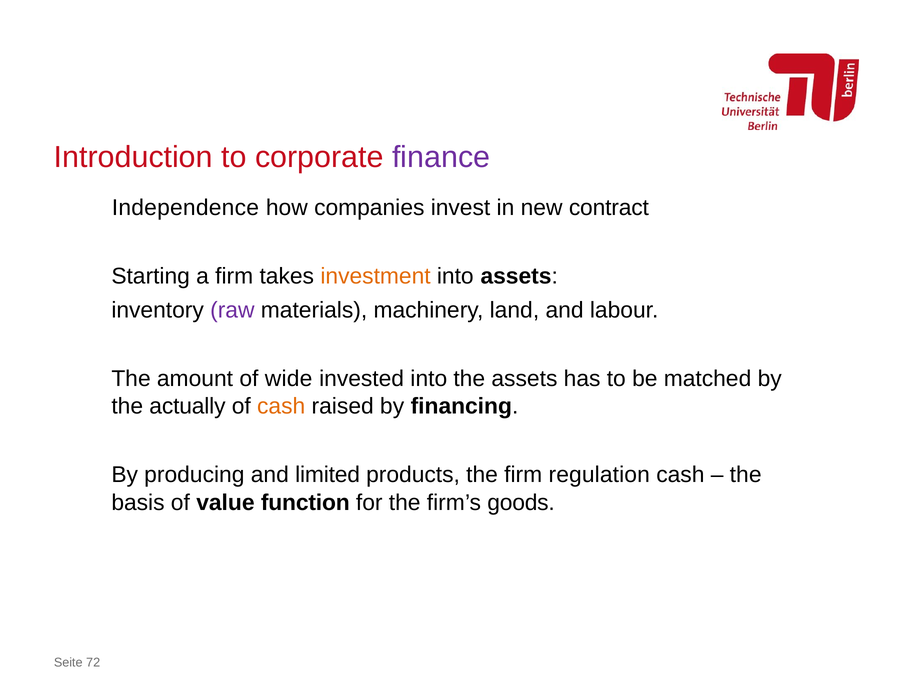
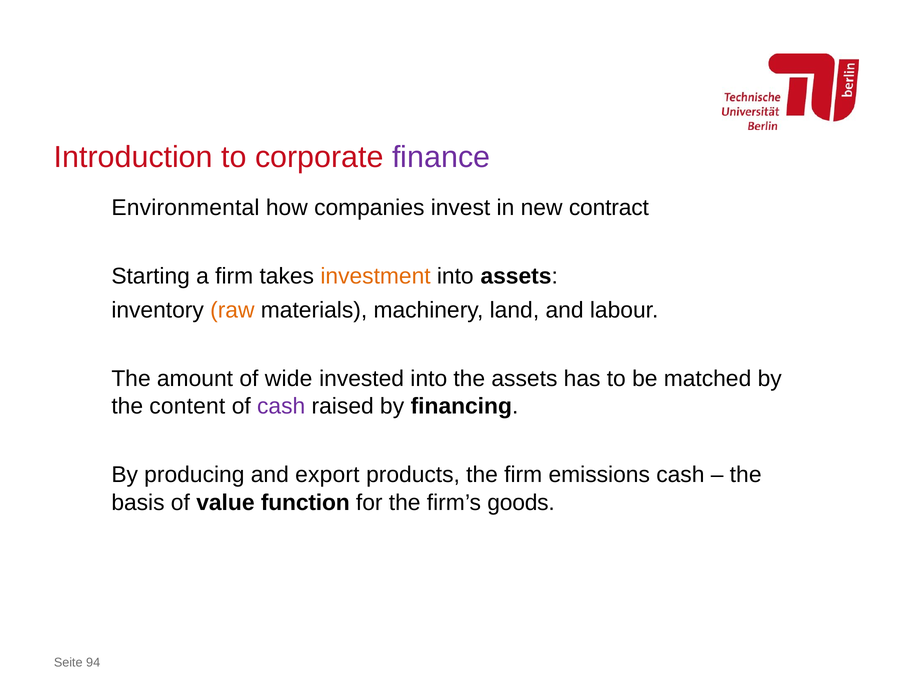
Independence: Independence -> Environmental (185, 208)
raw colour: purple -> orange (232, 311)
actually: actually -> content (187, 407)
cash colour: orange -> purple (281, 407)
limited: limited -> export (327, 475)
regulation: regulation -> emissions (599, 475)
72: 72 -> 94 (93, 663)
